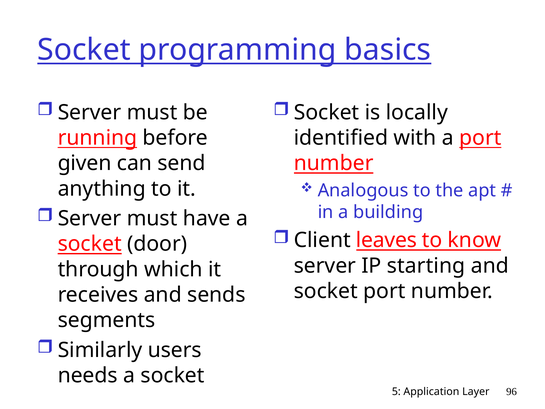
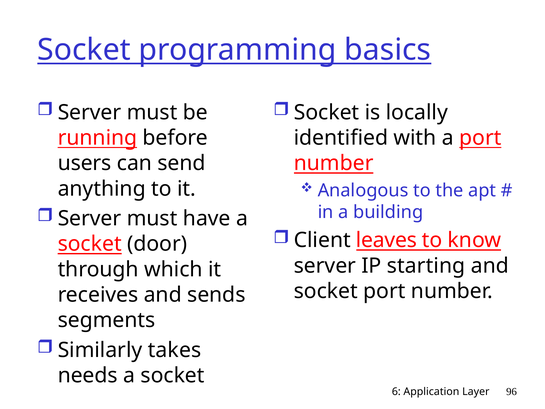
given: given -> users (85, 163)
users: users -> takes (175, 350)
5: 5 -> 6 (396, 391)
